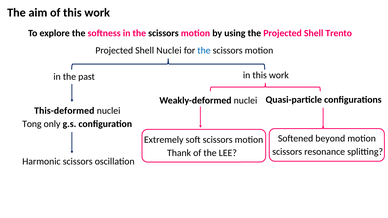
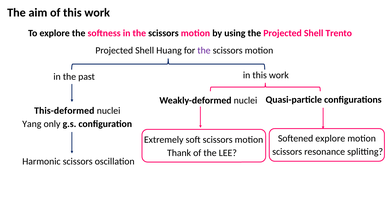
Shell Nuclei: Nuclei -> Huang (169, 51)
the colour: blue -> purple (204, 51)
Tong: Tong -> Yang (32, 124)
Softened beyond: beyond -> explore (330, 139)
